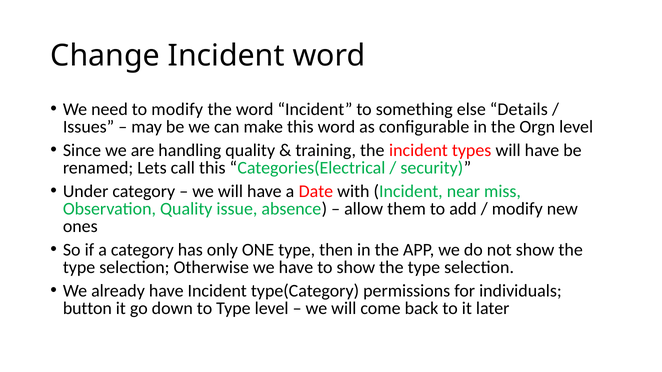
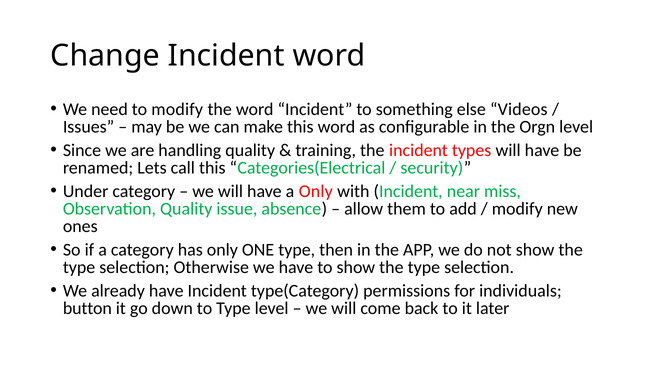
Details: Details -> Videos (519, 110)
a Date: Date -> Only (316, 192)
